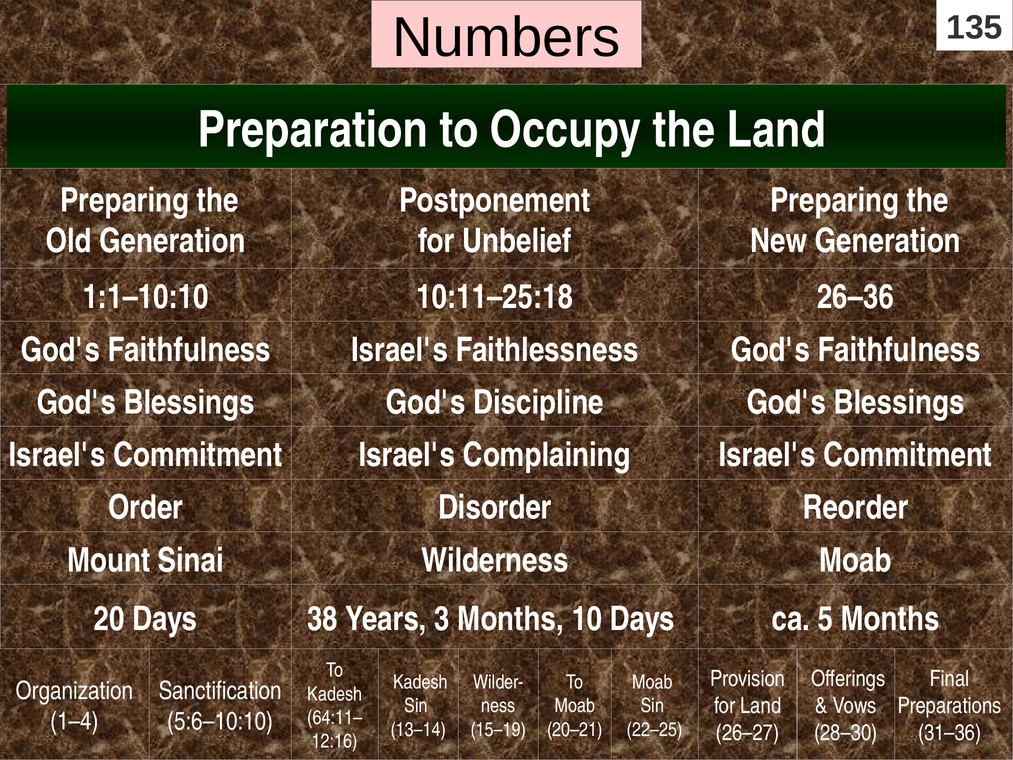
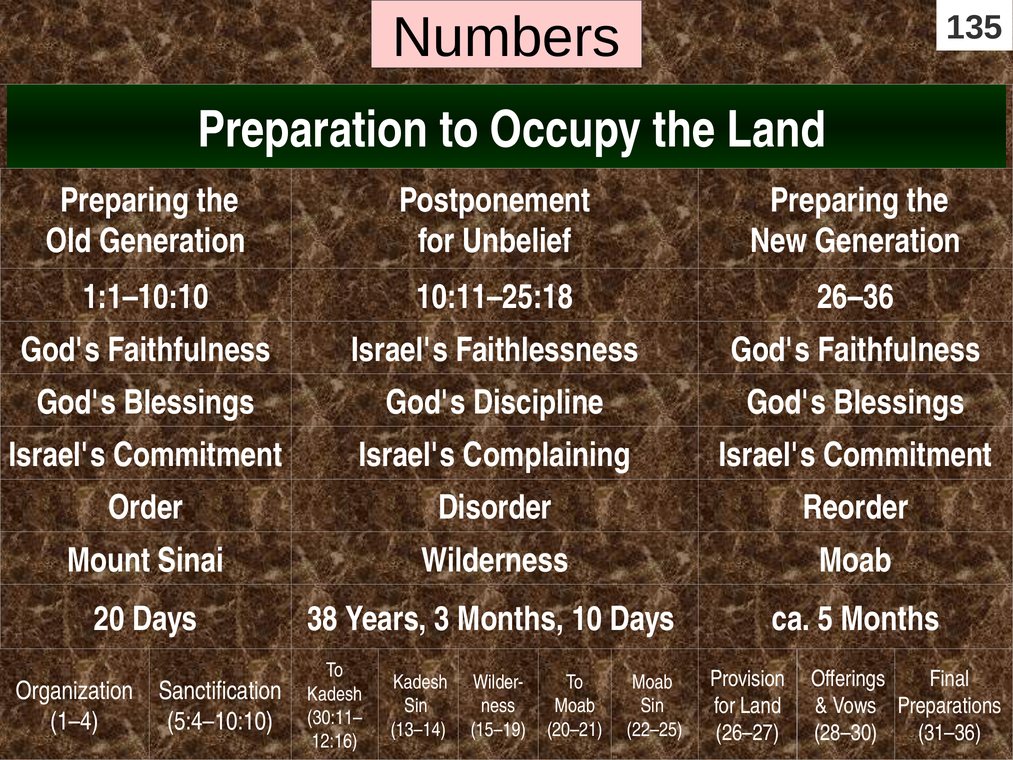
64:11–: 64:11– -> 30:11– (335, 717)
5:6–10:10: 5:6–10:10 -> 5:4–10:10 (220, 721)
